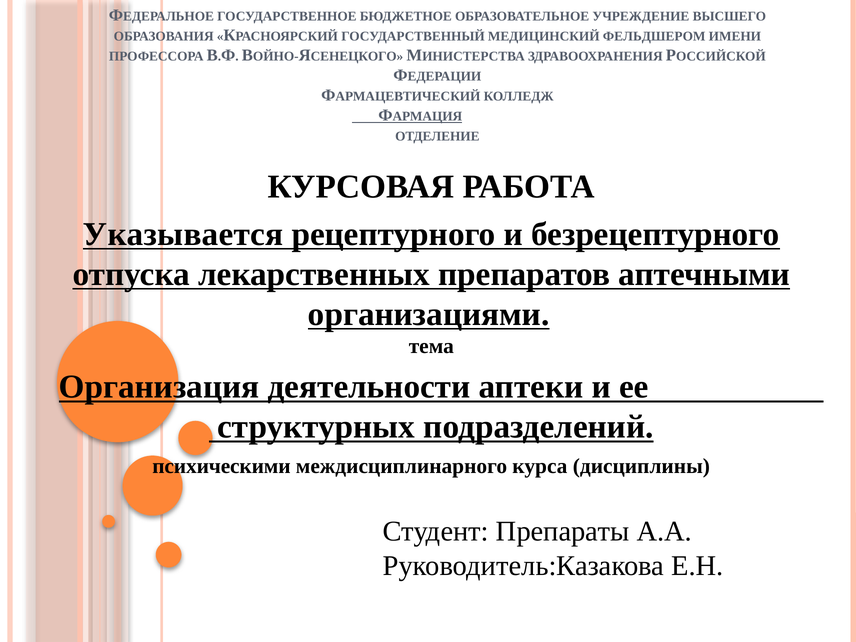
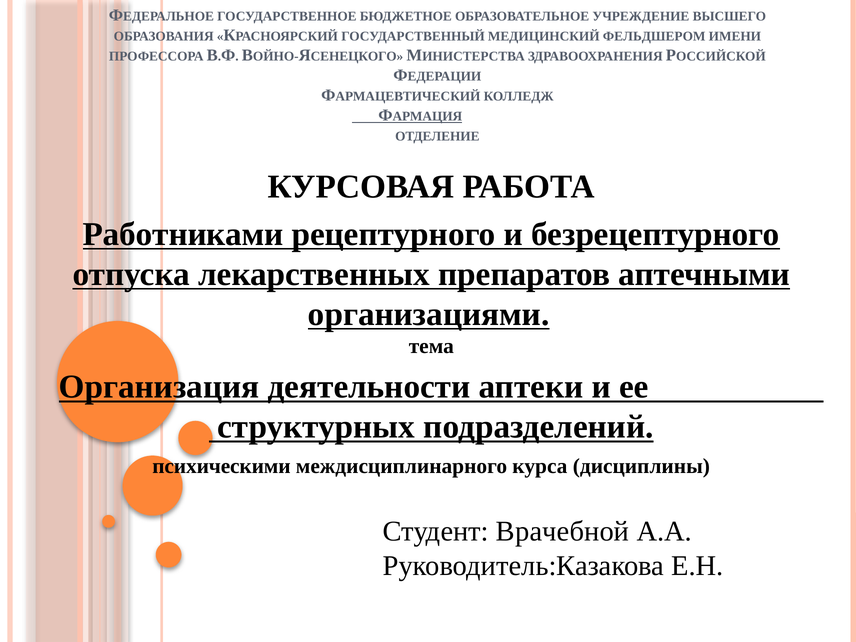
Указывается: Указывается -> Работниками (183, 234)
Препараты: Препараты -> Врачебной (563, 532)
